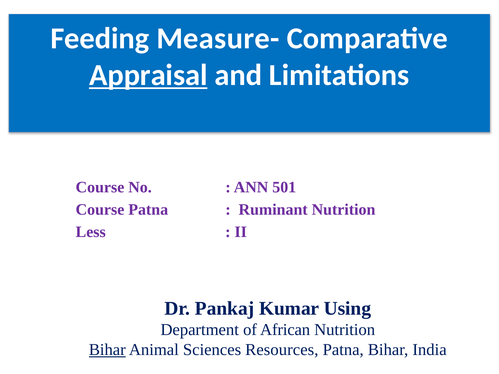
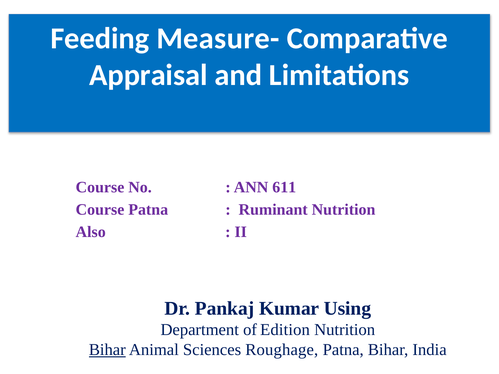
Appraisal underline: present -> none (148, 75)
501: 501 -> 611 (284, 187)
Less: Less -> Also (91, 232)
African: African -> Edition (285, 330)
Resources: Resources -> Roughage (282, 350)
